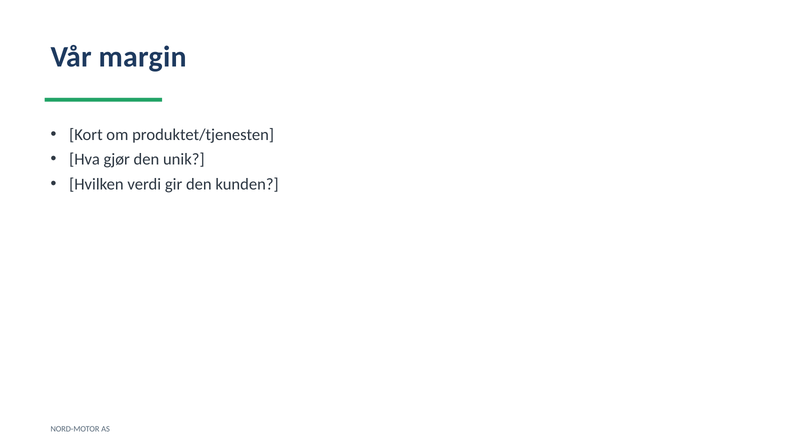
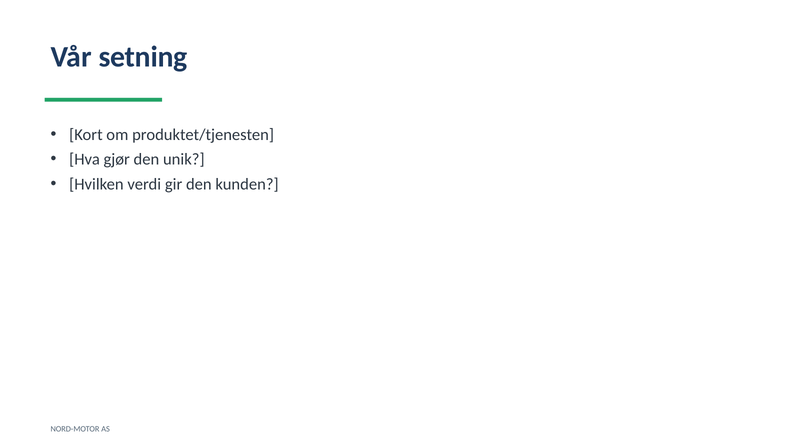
margin: margin -> setning (143, 57)
